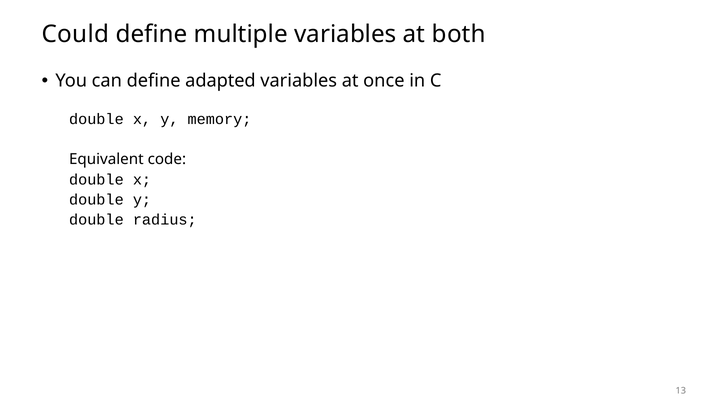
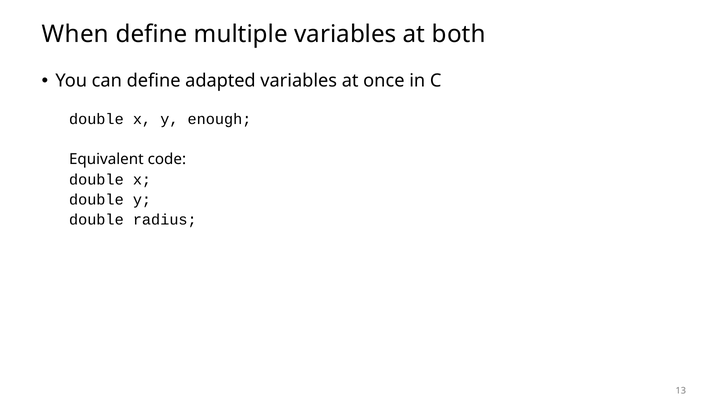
Could: Could -> When (75, 34)
memory: memory -> enough (220, 119)
